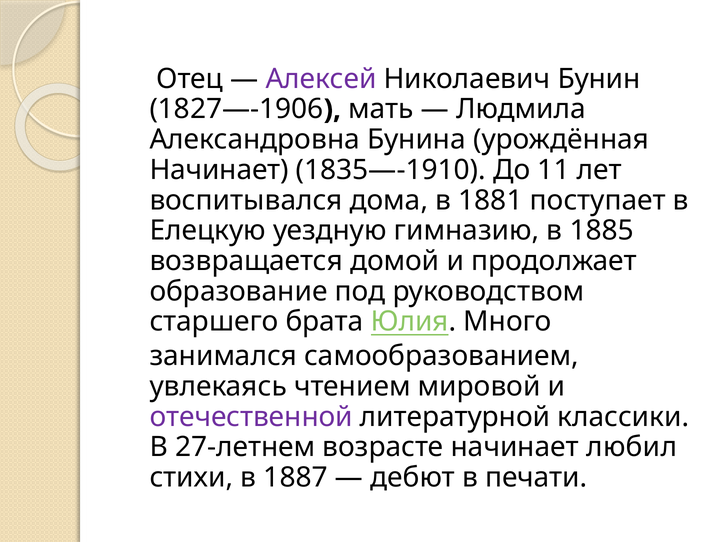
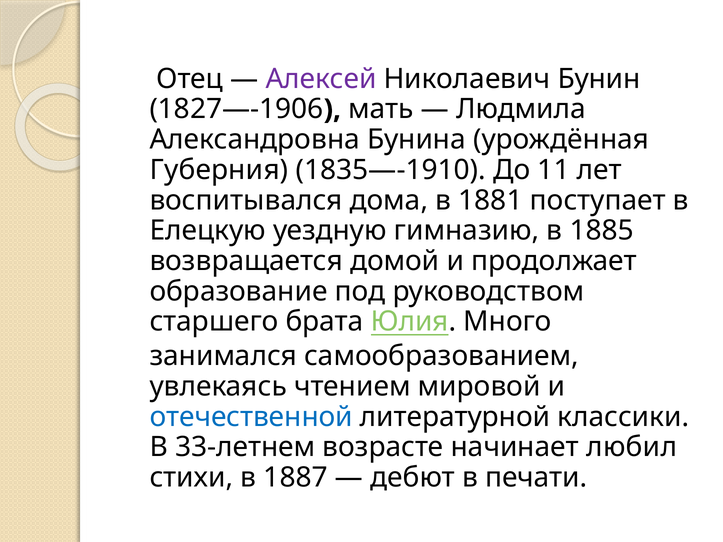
Начинает: Начинает -> Губерния (219, 170)
отечественной colour: purple -> blue (251, 417)
27-летнем: 27-летнем -> 33-летнем (245, 447)
